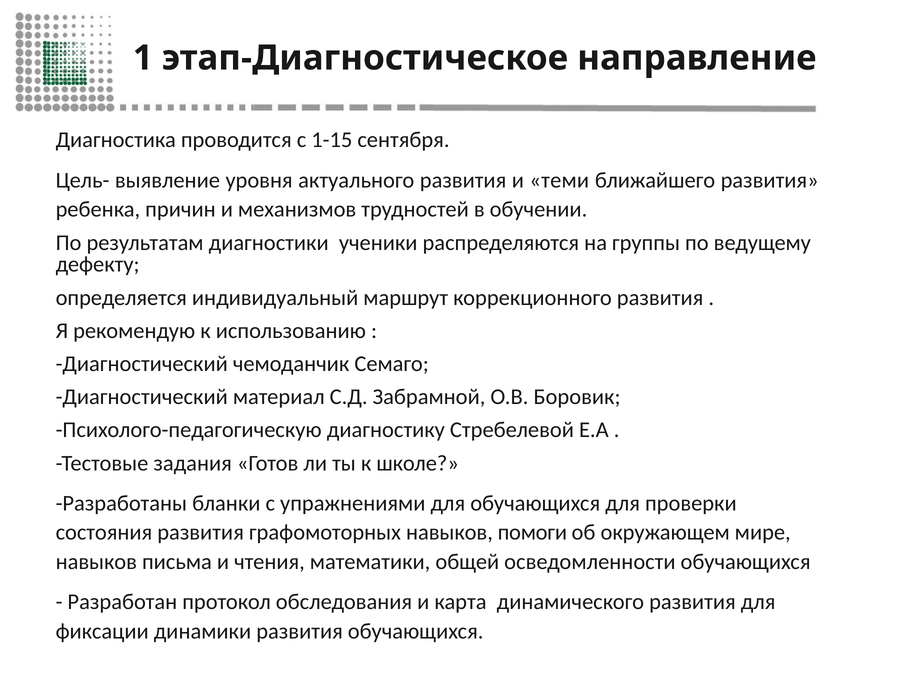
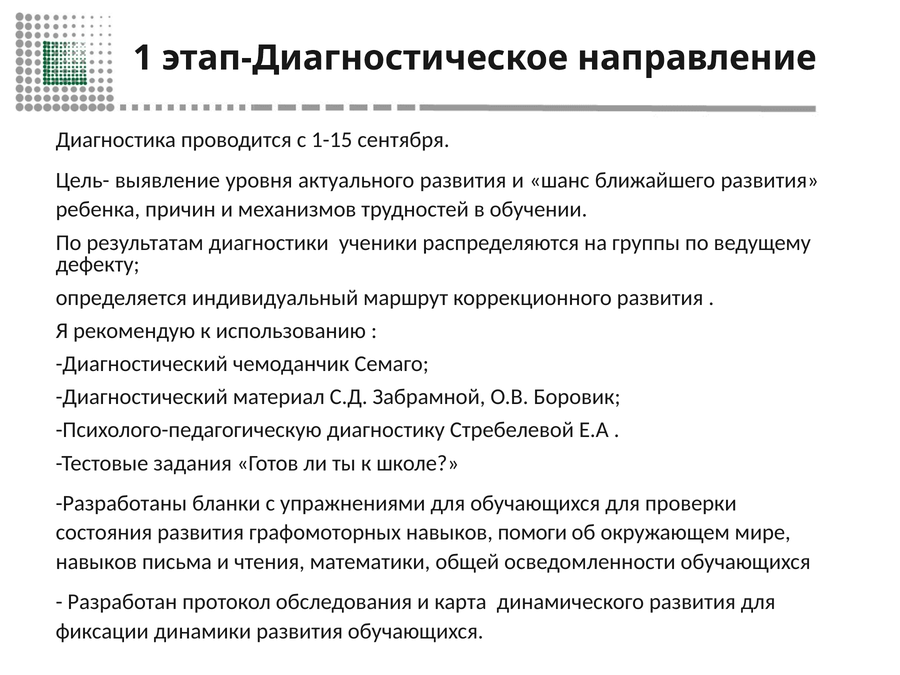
теми: теми -> шанс (559, 180)
